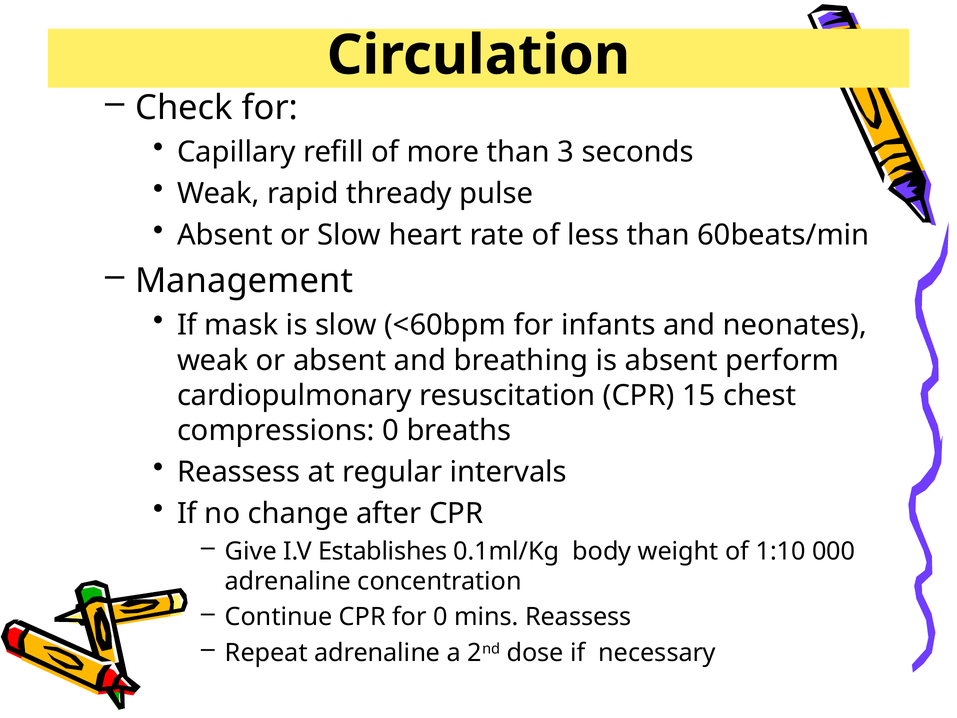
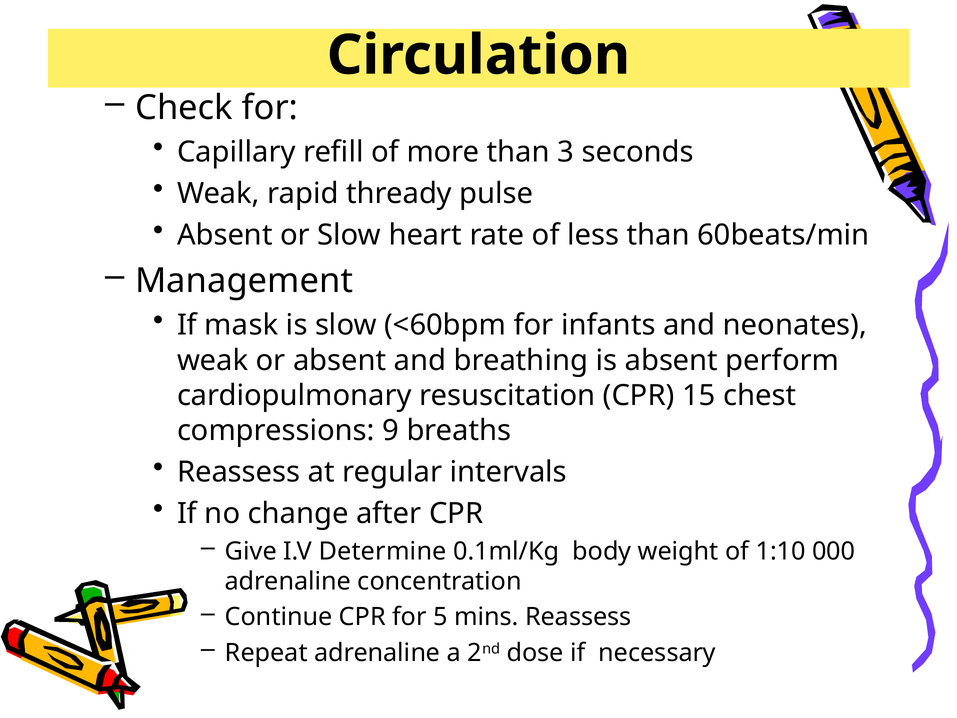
compressions 0: 0 -> 9 (391, 430)
Establishes: Establishes -> Determine (383, 551)
for 0: 0 -> 5 (440, 617)
